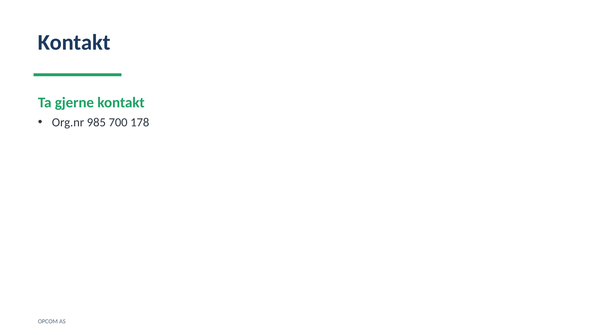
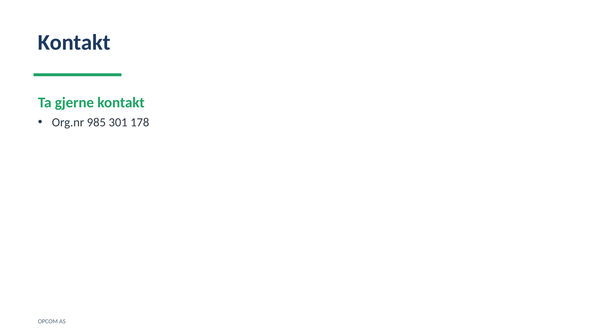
700: 700 -> 301 (118, 123)
